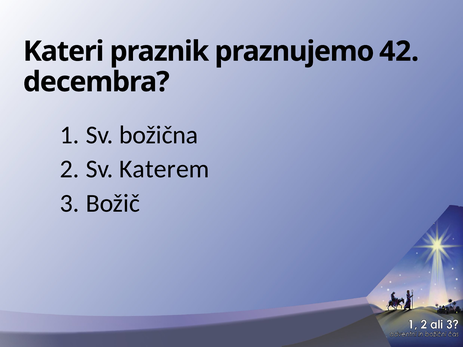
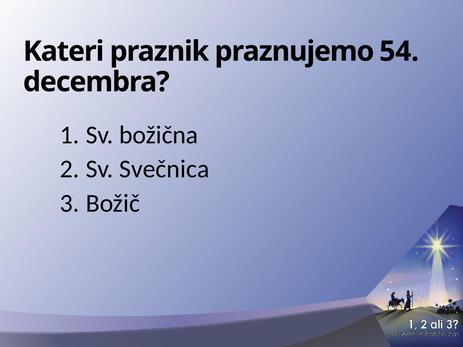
42: 42 -> 54 (399, 51)
Katerem: Katerem -> Svečnica (164, 169)
